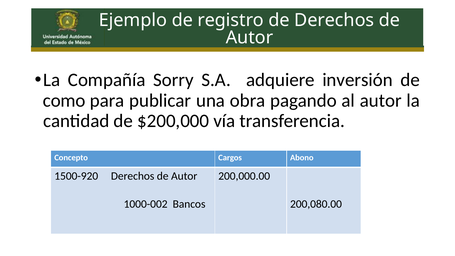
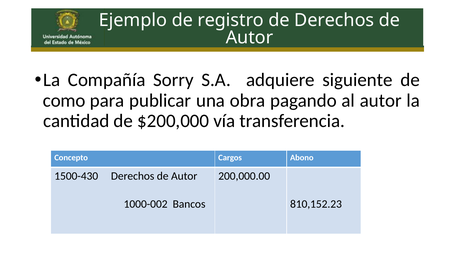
inversión: inversión -> siguiente (358, 80)
1500-920: 1500-920 -> 1500-430 (76, 176)
200,080.00: 200,080.00 -> 810,152.23 (316, 204)
